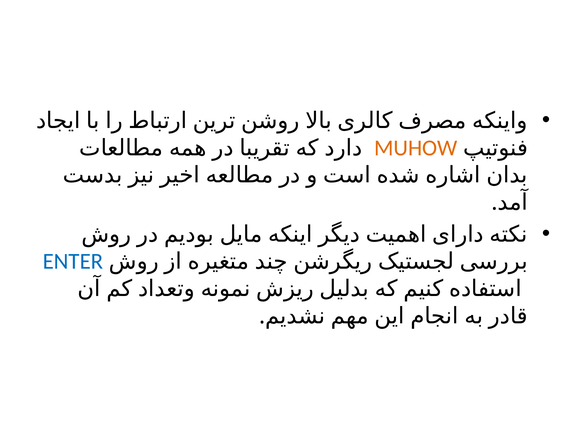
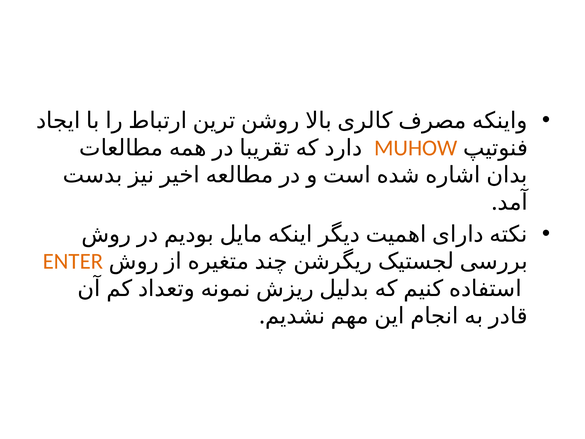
ENTER colour: blue -> orange (73, 261)
